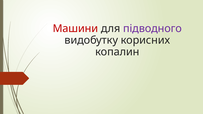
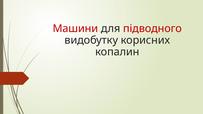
підводного colour: purple -> red (152, 29)
